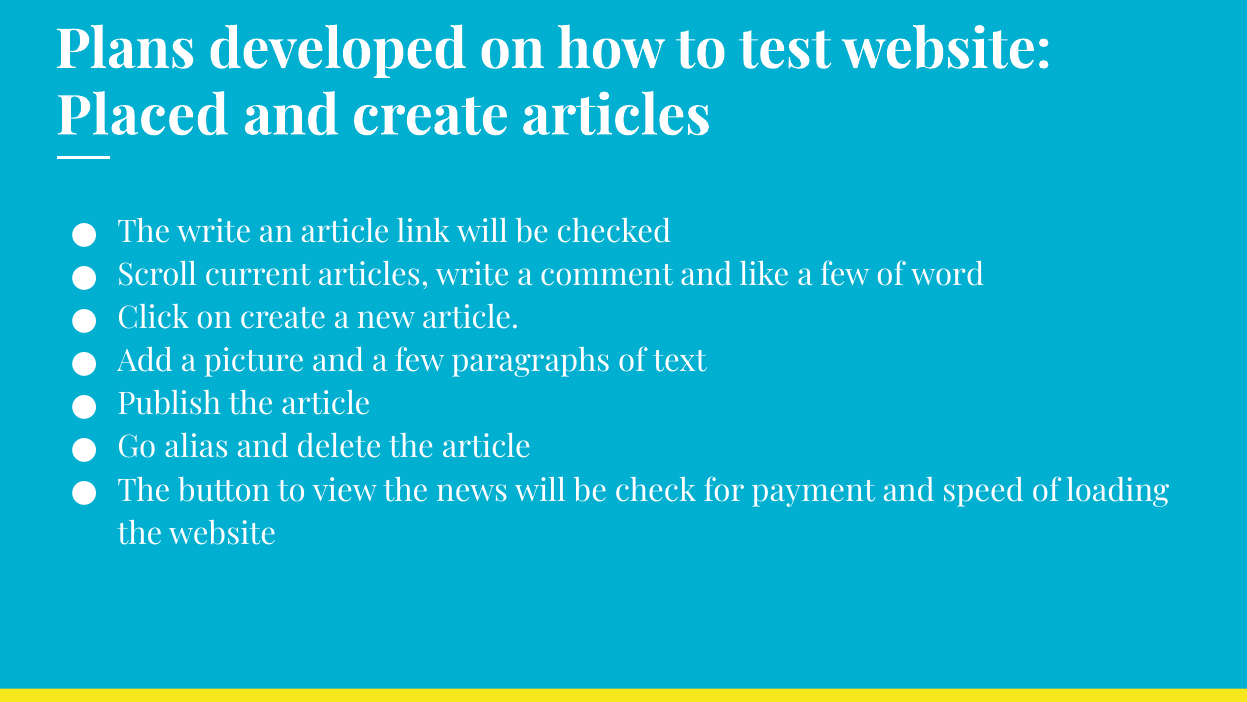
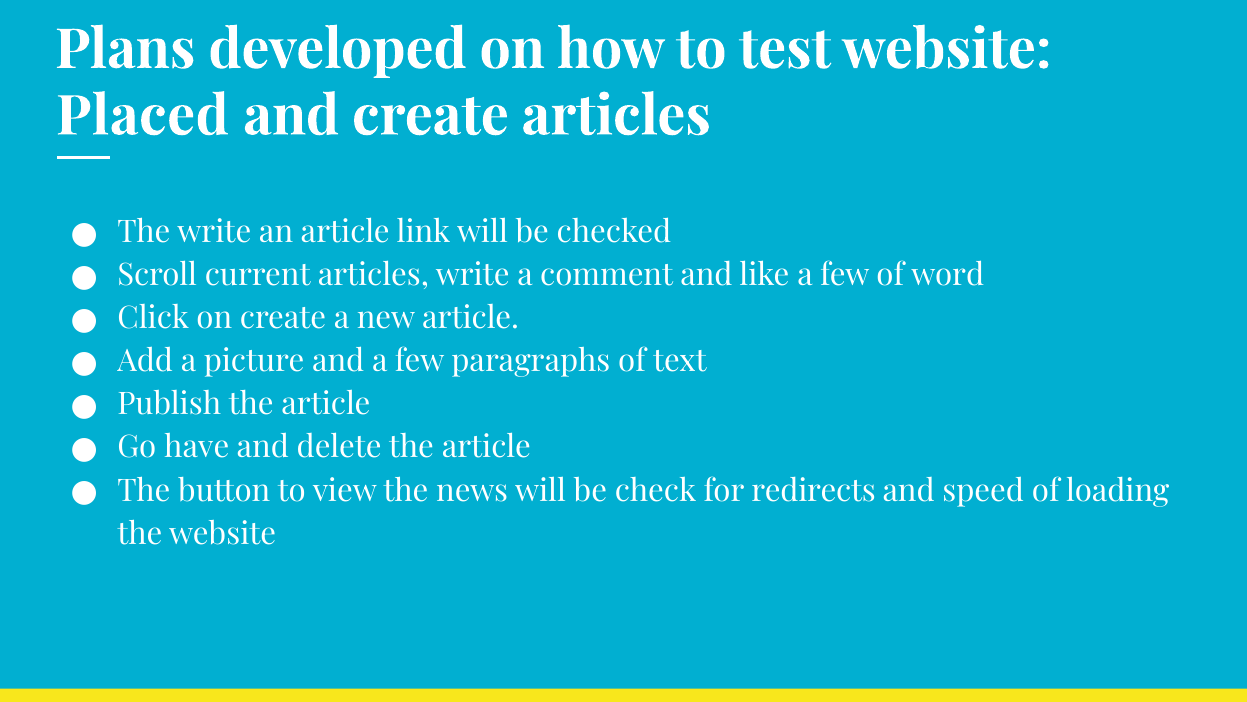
alias: alias -> have (197, 447)
payment: payment -> redirects (814, 490)
